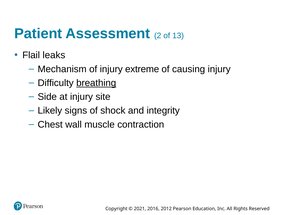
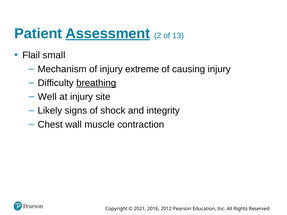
Assessment underline: none -> present (108, 34)
leaks: leaks -> small (54, 55)
Side: Side -> Well (47, 97)
